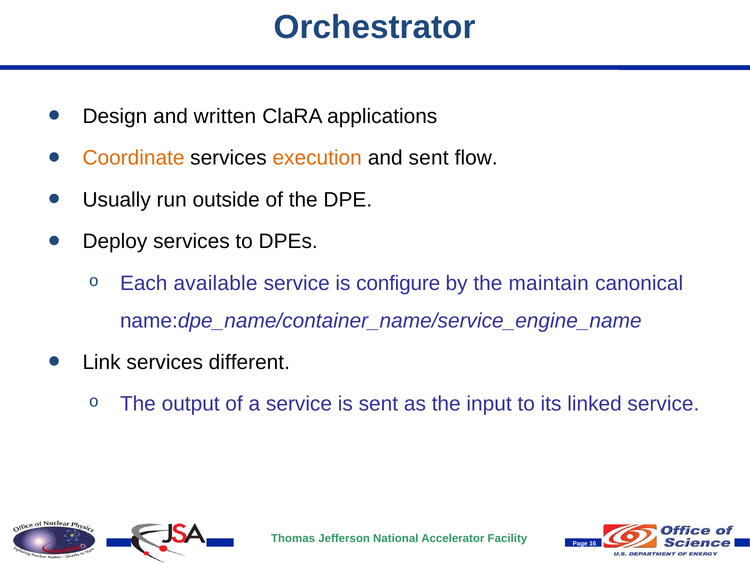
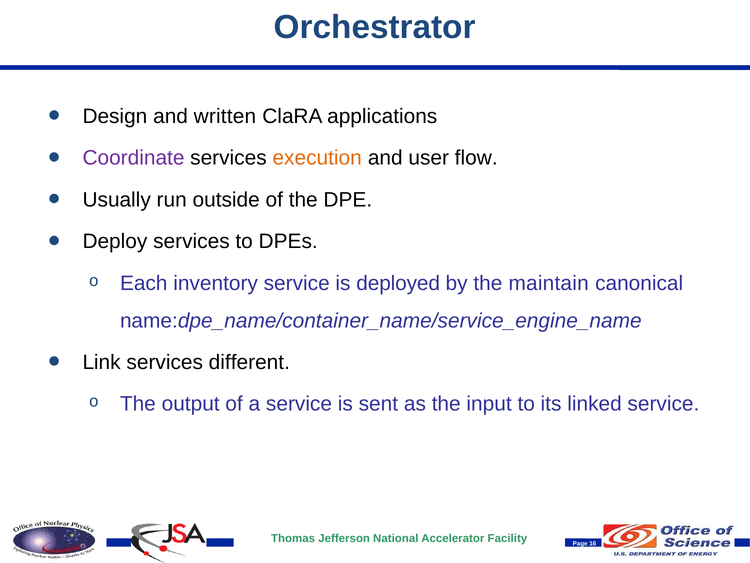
Coordinate colour: orange -> purple (133, 158)
and sent: sent -> user (429, 158)
available: available -> inventory (216, 283)
configure: configure -> deployed (398, 283)
